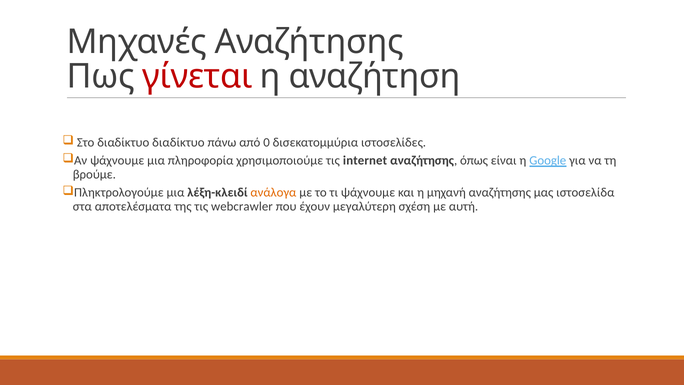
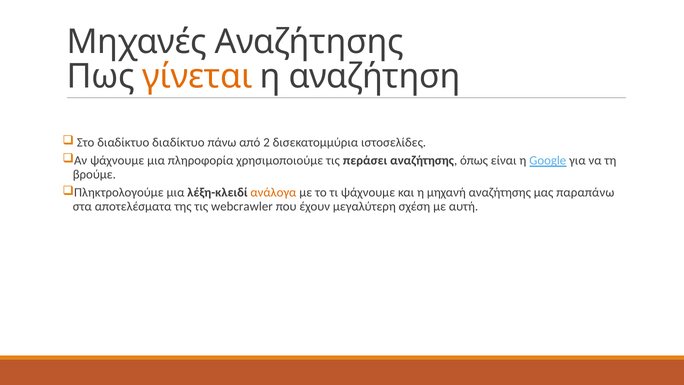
γίνεται colour: red -> orange (197, 77)
0: 0 -> 2 (267, 142)
internet: internet -> περάσει (365, 161)
ιστοσελίδα: ιστοσελίδα -> παραπάνω (585, 193)
